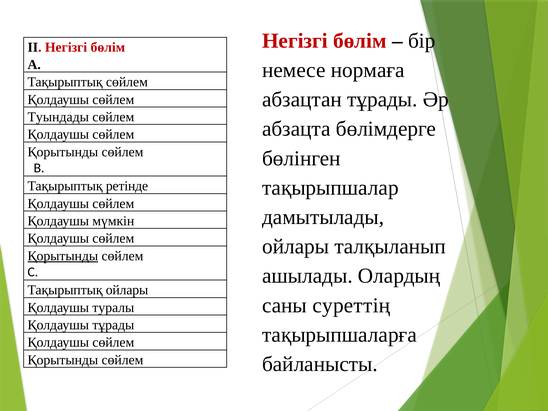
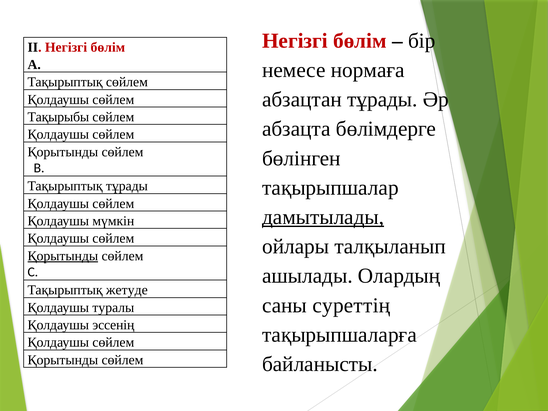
Туындады: Туындады -> Тақырыбы (58, 117)
Тақырыптық ретінде: ретінде -> тұрады (127, 186)
дамытылады underline: none -> present (323, 217)
Тақырыптық ойлары: ойлары -> жетуде (127, 290)
Қолдаушы тұрады: тұрады -> эссенің (113, 325)
